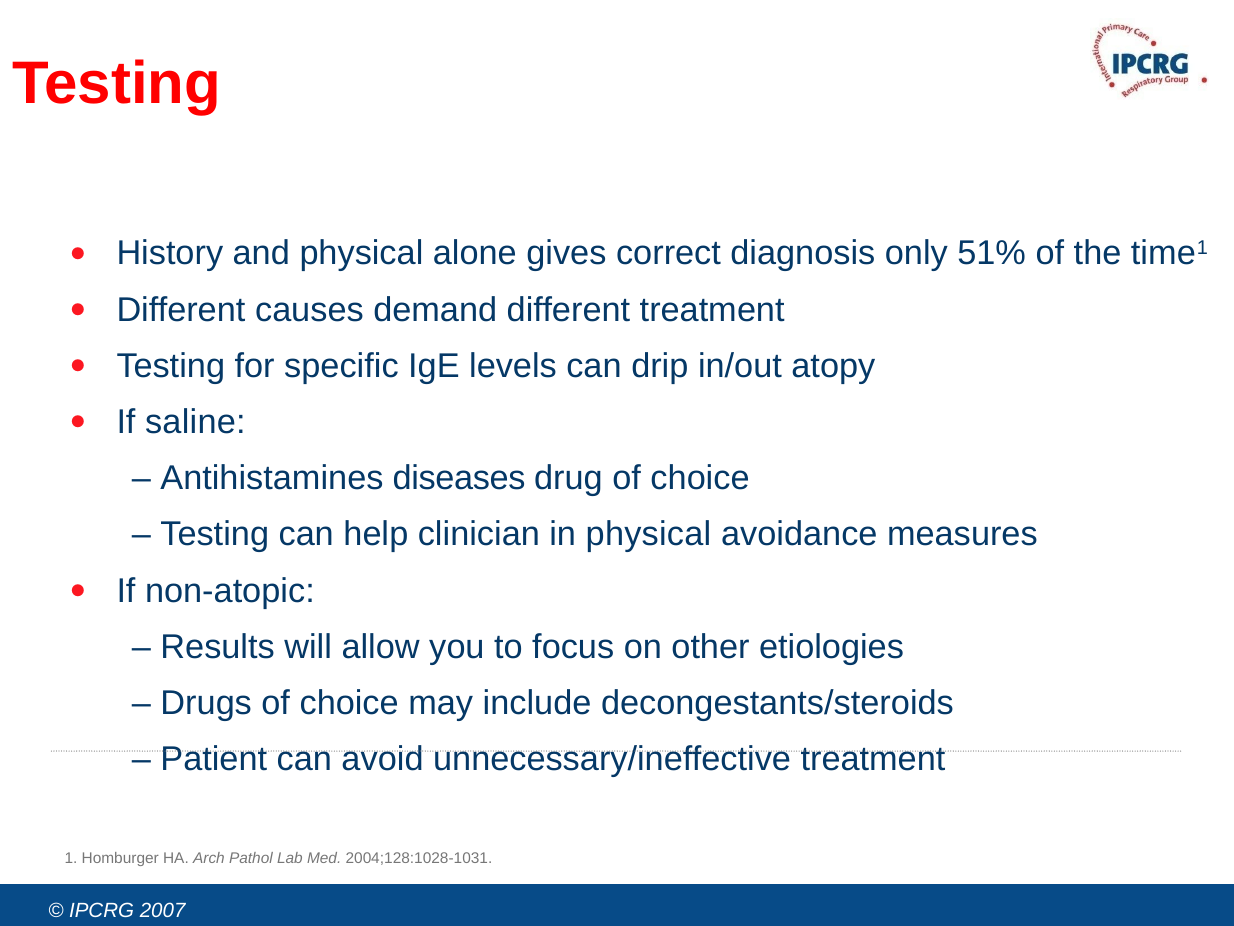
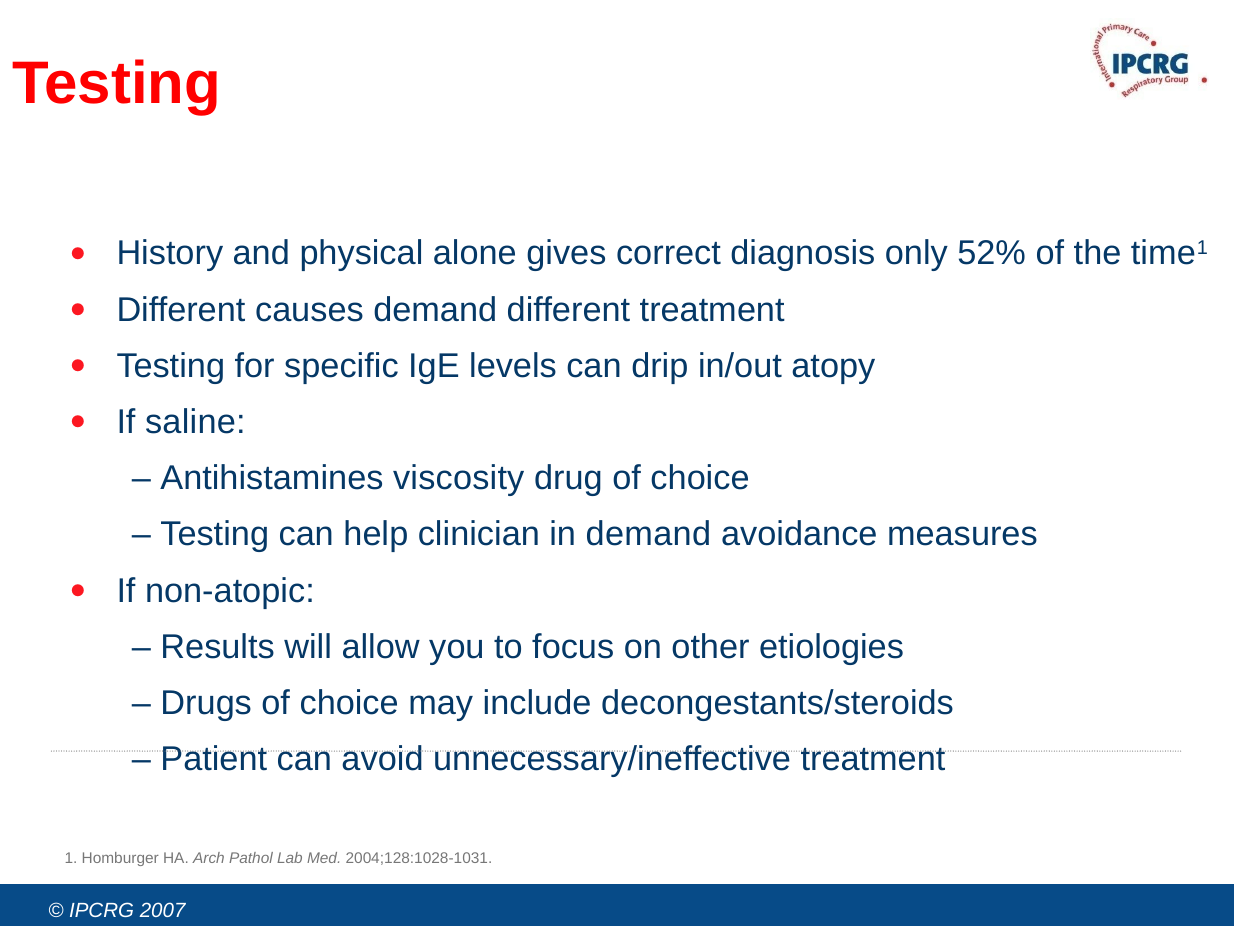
51%: 51% -> 52% (992, 253)
diseases: diseases -> viscosity (459, 478)
in physical: physical -> demand (648, 534)
